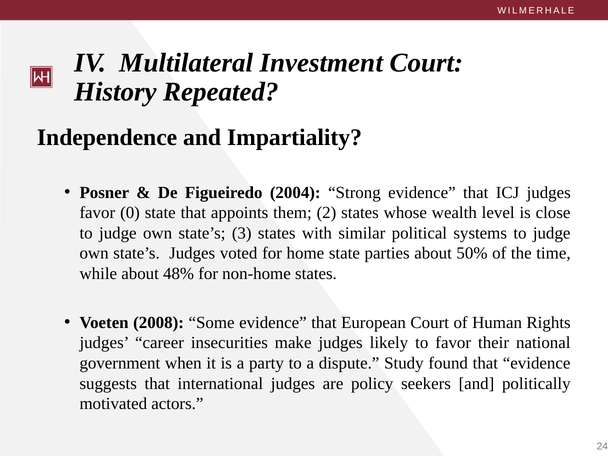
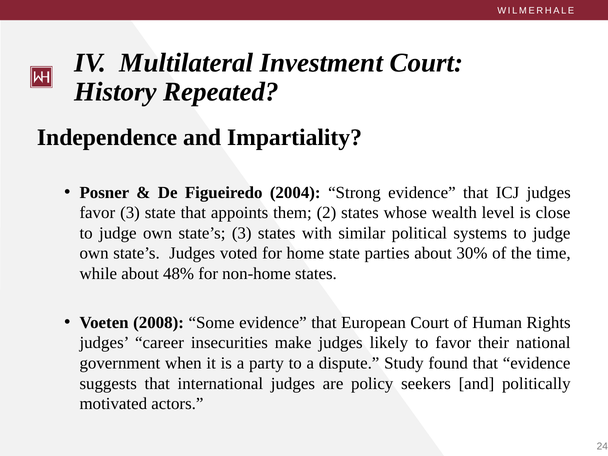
favor 0: 0 -> 3 (130, 213)
50%: 50% -> 30% (472, 253)
